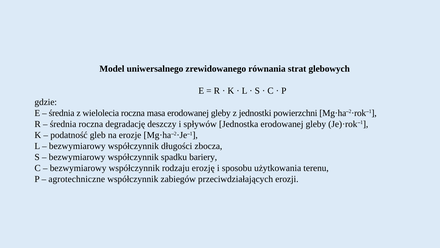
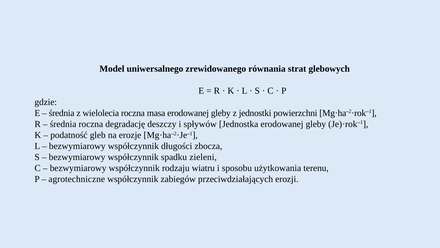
bariery: bariery -> zieleni (203, 157)
erozję: erozję -> wiatru (203, 168)
